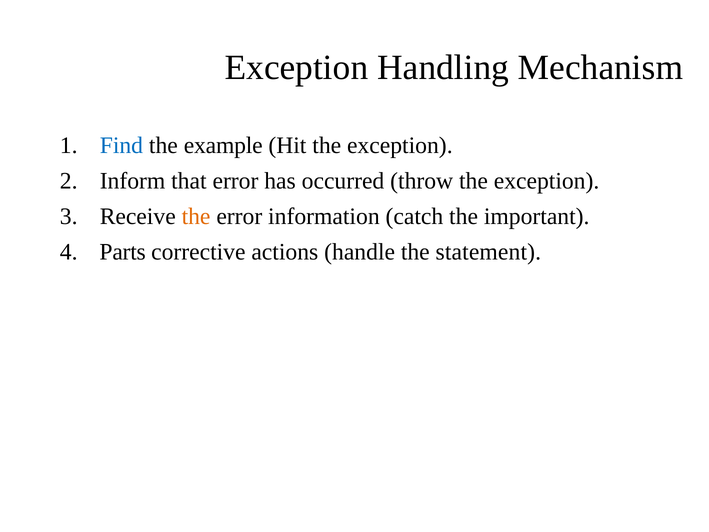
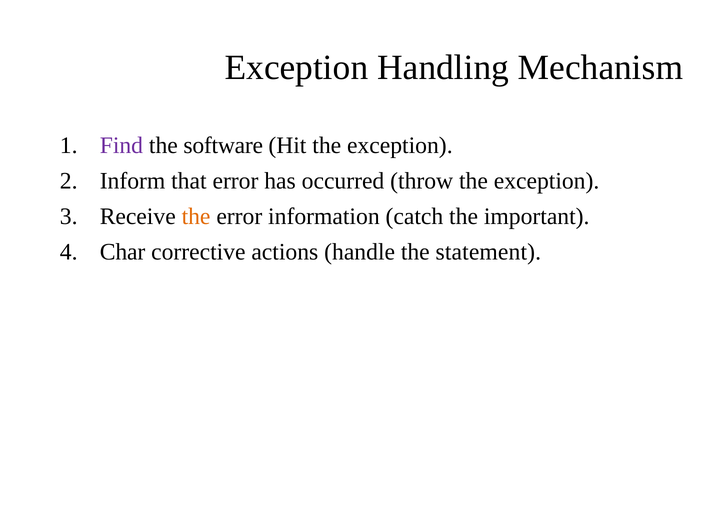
Find colour: blue -> purple (121, 146)
example: example -> software (223, 146)
Parts: Parts -> Char (123, 252)
